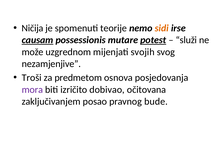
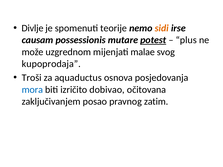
Ničija: Ničija -> Divlje (33, 28)
causam underline: present -> none (38, 40)
služi: služi -> plus (186, 40)
svojih: svojih -> malae (143, 52)
nezamjenjive: nezamjenjive -> kupoprodaja (51, 64)
predmetom: predmetom -> aquaductus (78, 78)
mora colour: purple -> blue (32, 90)
bude: bude -> zatim (156, 102)
